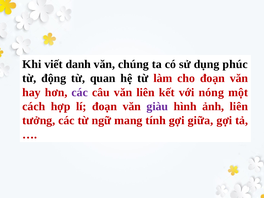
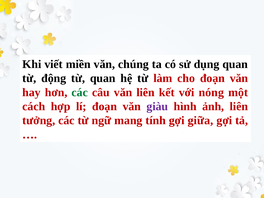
danh: danh -> miền (78, 64)
dụng phúc: phúc -> quan (235, 64)
các colour: purple -> green (80, 92)
